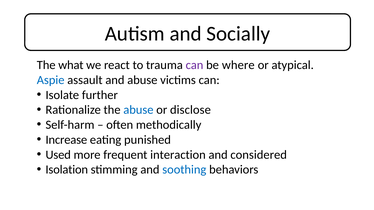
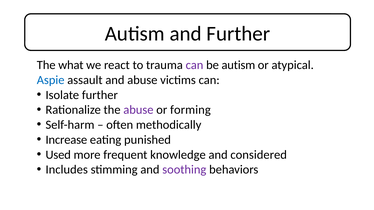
and Socially: Socially -> Further (238, 34)
be where: where -> autism (238, 65)
abuse colour: blue -> purple (138, 110)
disclose: disclose -> forming (190, 110)
interaction: interaction -> knowledge (178, 155)
Isolation: Isolation -> Includes (67, 170)
soothing colour: blue -> purple (184, 170)
